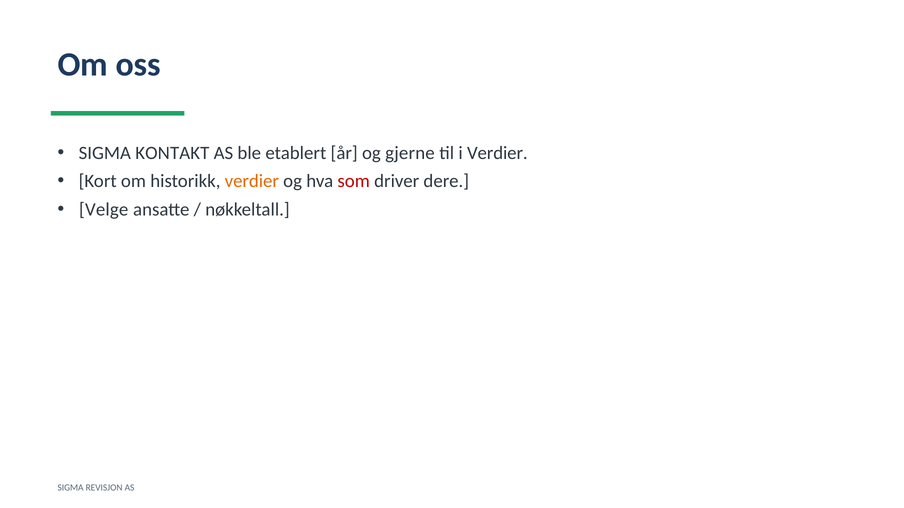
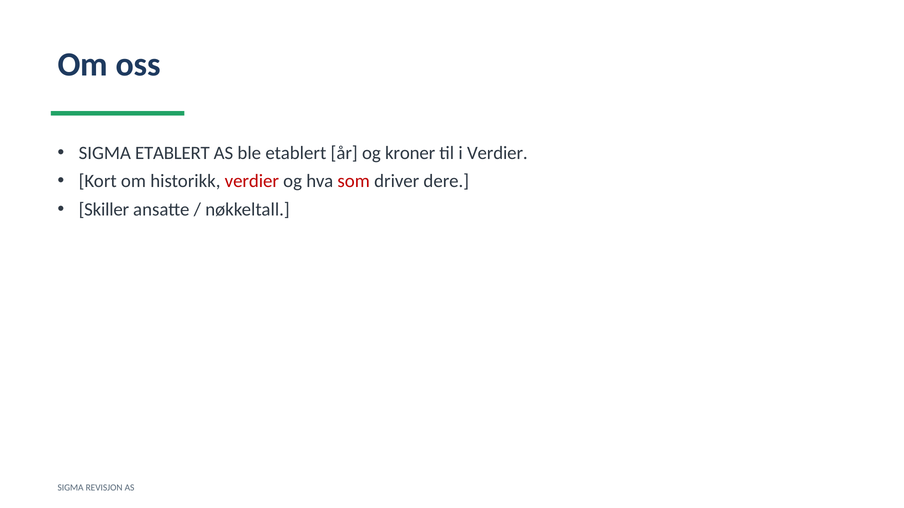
SIGMA KONTAKT: KONTAKT -> ETABLERT (172, 153)
gjerne: gjerne -> kroner (410, 153)
verdier colour: orange -> red (252, 181)
Velge: Velge -> Skiller (104, 210)
